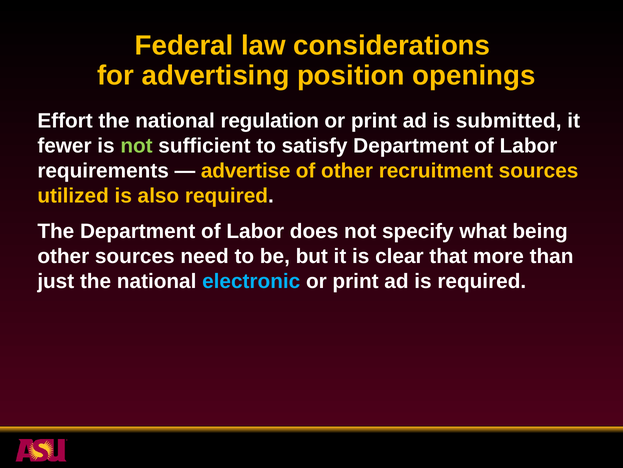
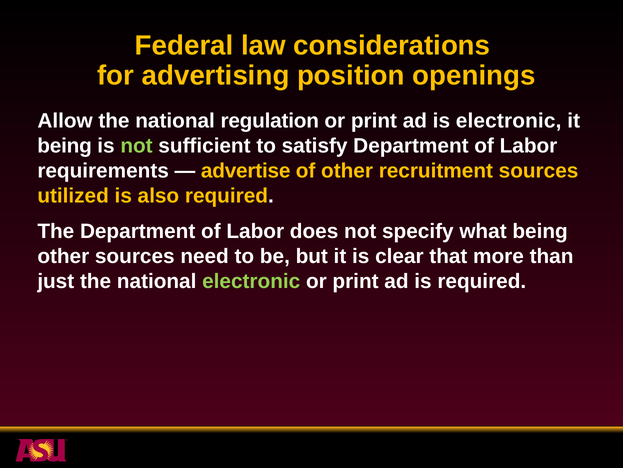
Effort: Effort -> Allow (65, 121)
is submitted: submitted -> electronic (509, 121)
fewer: fewer -> being (65, 146)
electronic colour: light blue -> light green (251, 281)
